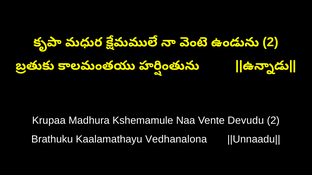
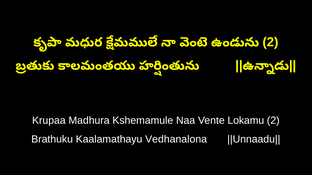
Devudu: Devudu -> Lokamu (246, 121)
